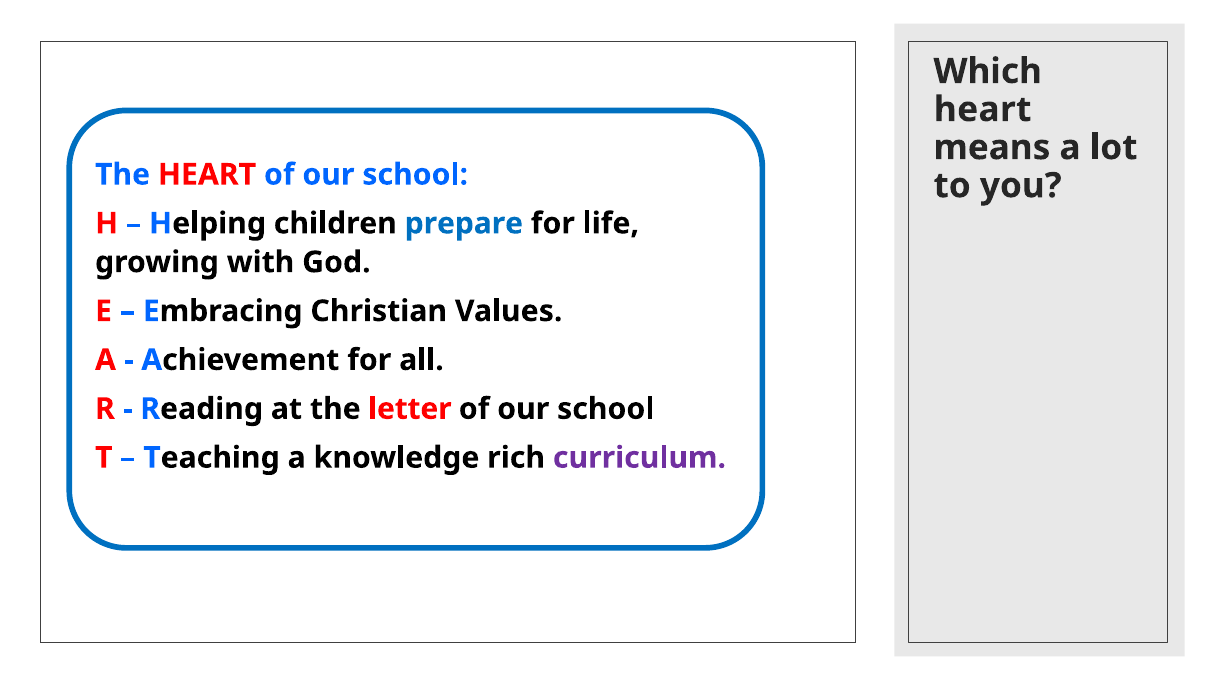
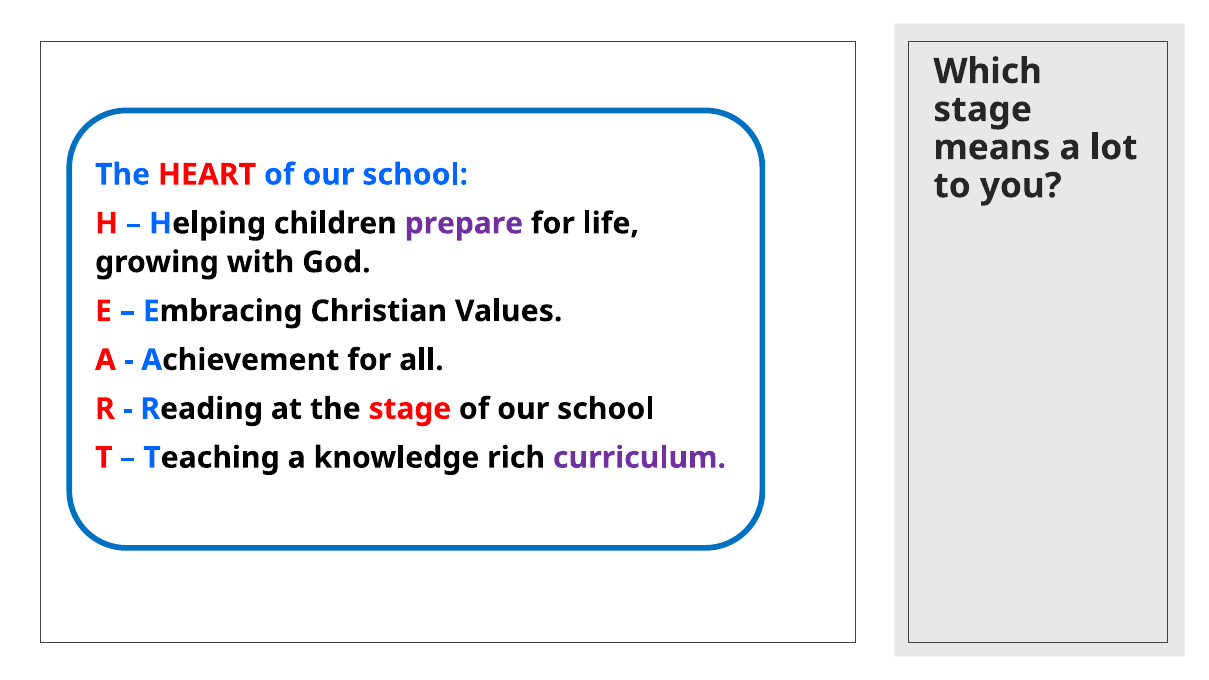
heart: heart -> stage (983, 109)
prepare colour: blue -> purple (464, 223)
the letter: letter -> stage (410, 409)
